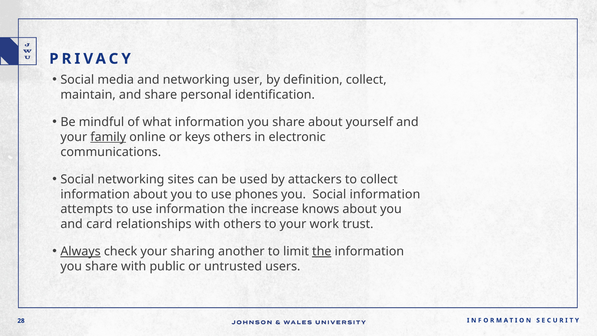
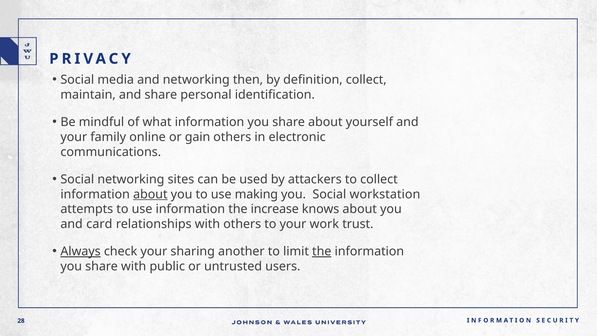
user: user -> then (248, 80)
family underline: present -> none (108, 137)
keys: keys -> gain (198, 137)
about underline: none -> present (150, 194)
phones: phones -> making (256, 194)
Social information: information -> workstation (385, 194)
